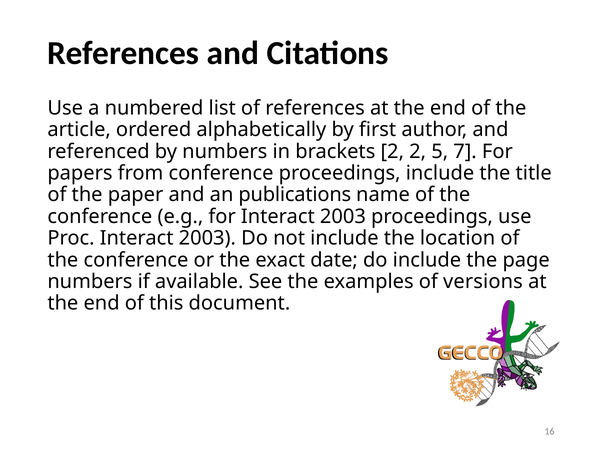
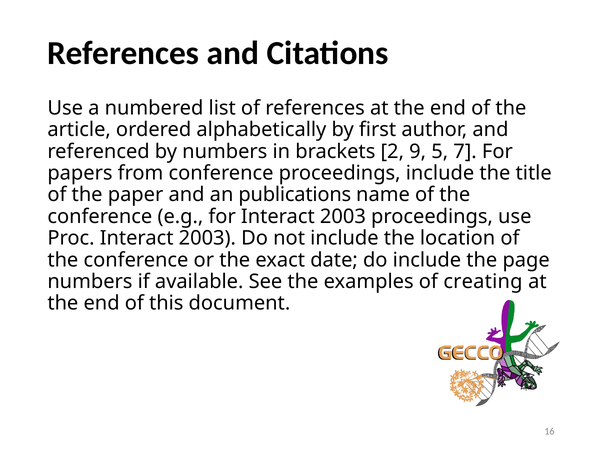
2 2: 2 -> 9 (418, 151)
versions: versions -> creating (483, 281)
